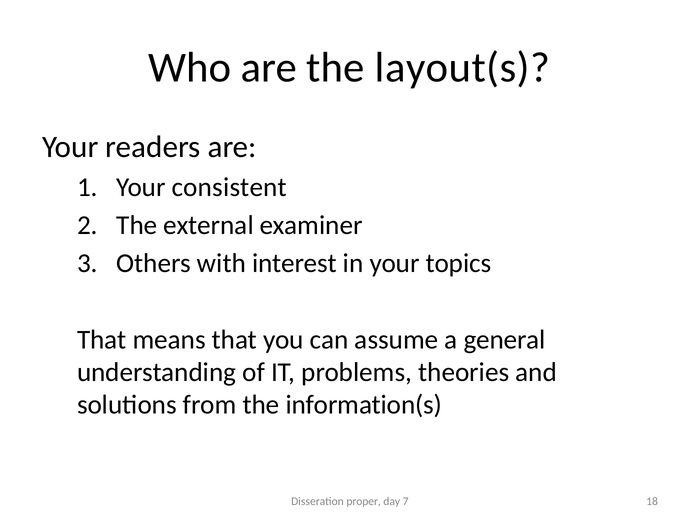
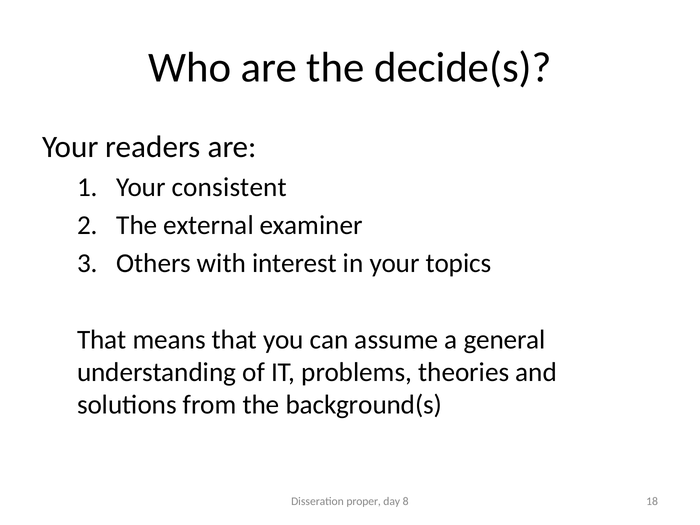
layout(s: layout(s -> decide(s (463, 68)
information(s: information(s -> background(s (364, 405)
7: 7 -> 8 (406, 501)
